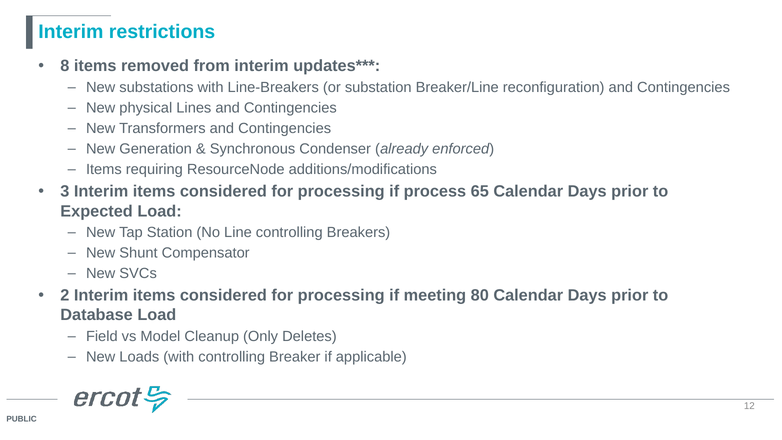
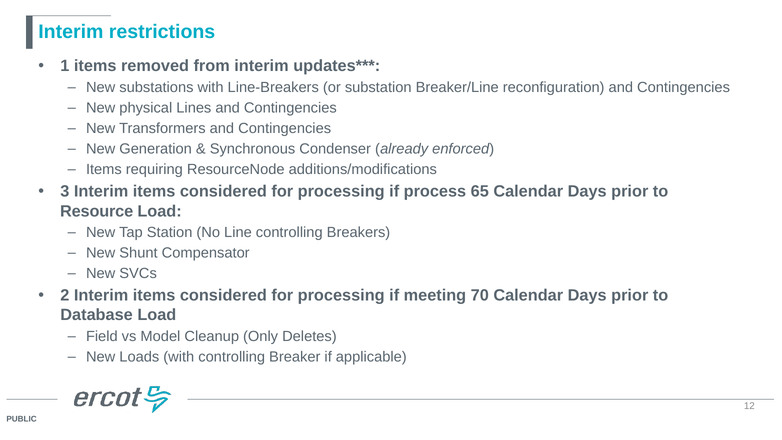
8: 8 -> 1 (65, 66)
Expected: Expected -> Resource (97, 211)
80: 80 -> 70 (480, 295)
